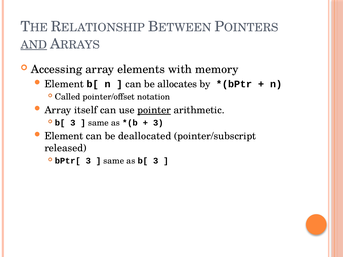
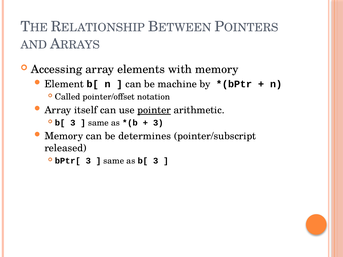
AND underline: present -> none (34, 45)
allocates: allocates -> machine (177, 84)
Element: Element -> Memory (64, 136)
deallocated: deallocated -> determines (145, 136)
